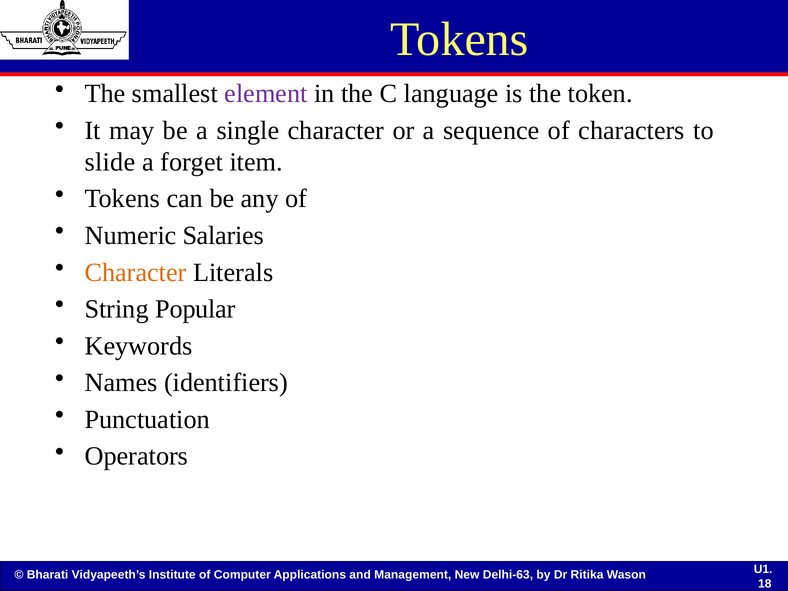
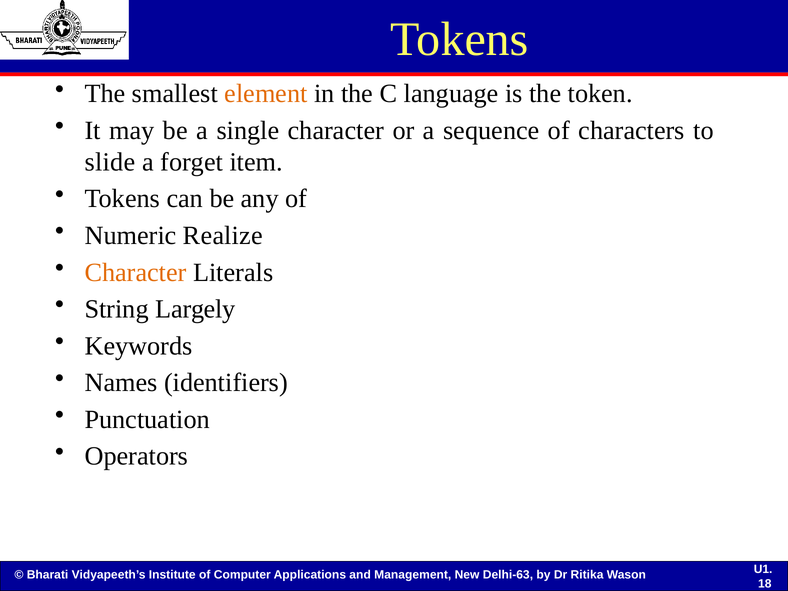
element colour: purple -> orange (266, 94)
Salaries: Salaries -> Realize (223, 236)
Popular: Popular -> Largely (195, 309)
